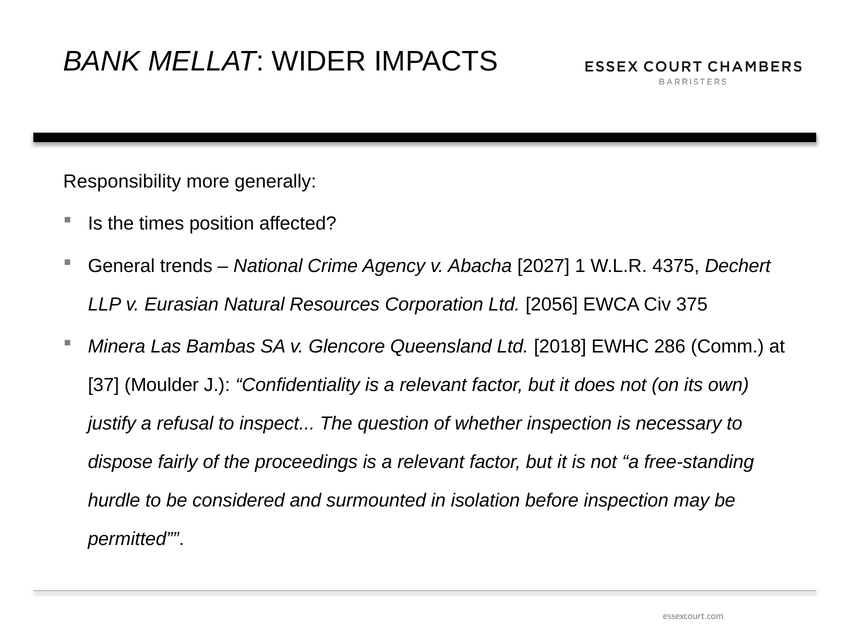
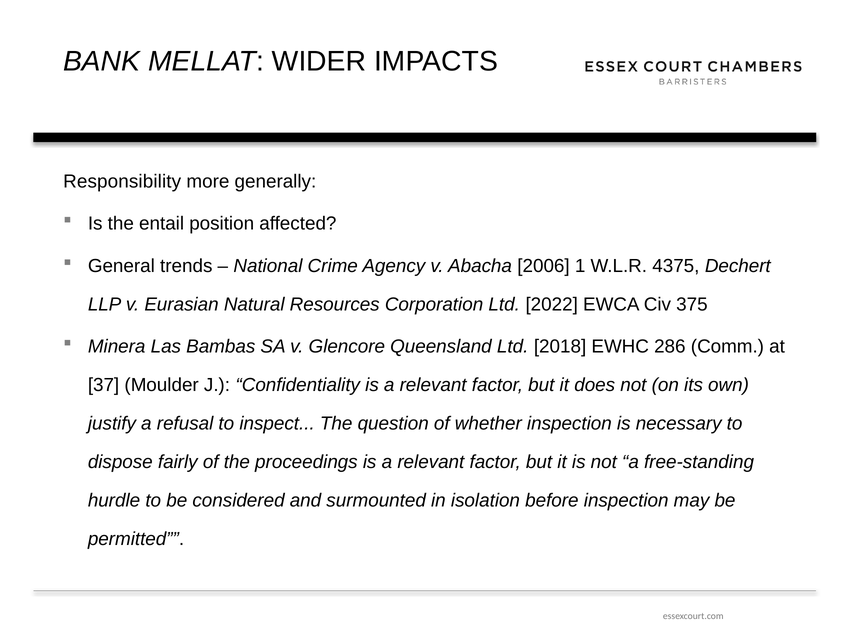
times: times -> entail (162, 224)
2027: 2027 -> 2006 (544, 266)
2056: 2056 -> 2022 (552, 304)
